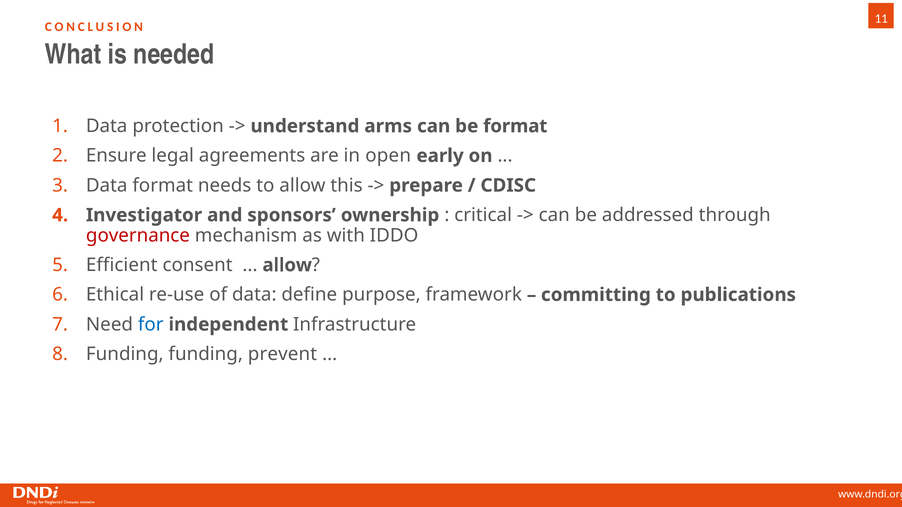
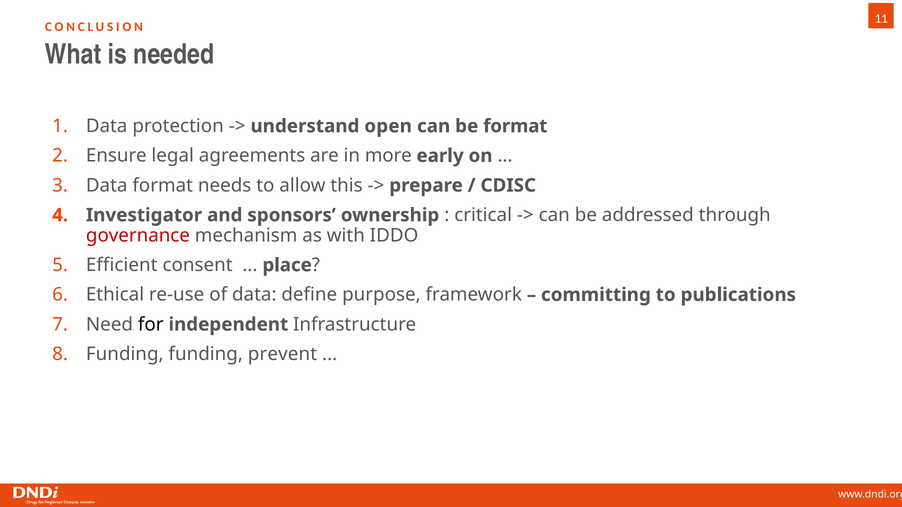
arms: arms -> open (388, 126)
open: open -> more (388, 156)
allow: allow -> place (287, 265)
for colour: blue -> black (151, 325)
